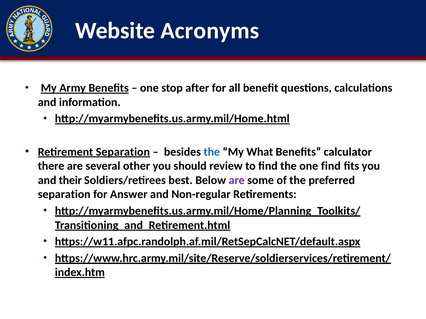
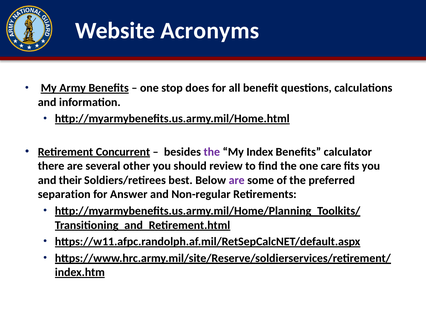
after: after -> does (197, 88)
Retirement Separation: Separation -> Concurrent (123, 152)
the colour: blue -> purple (212, 152)
What: What -> Index (260, 152)
one find: find -> care (331, 166)
